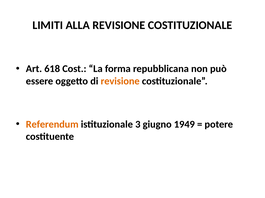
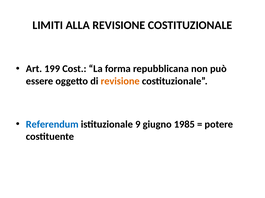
618: 618 -> 199 (52, 69)
Referendum colour: orange -> blue (52, 125)
3: 3 -> 9 (138, 125)
1949: 1949 -> 1985 (184, 125)
